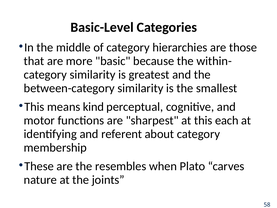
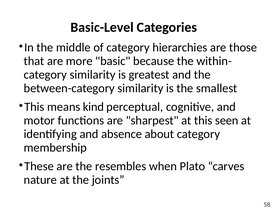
each: each -> seen (227, 120)
referent: referent -> absence (122, 134)
